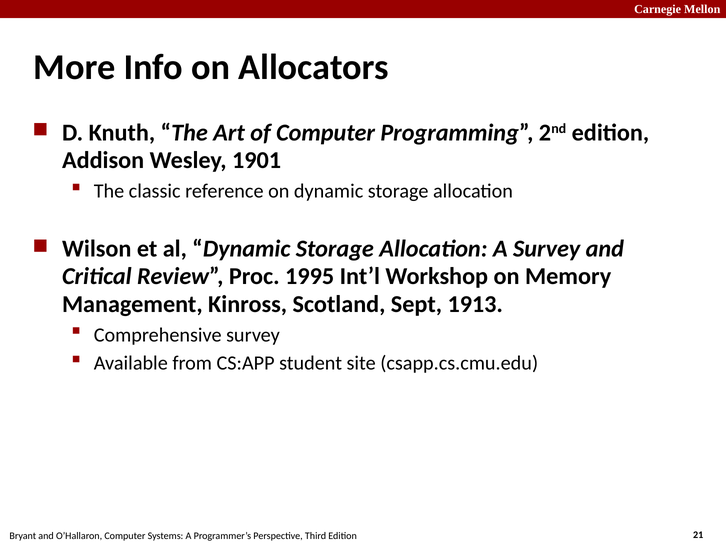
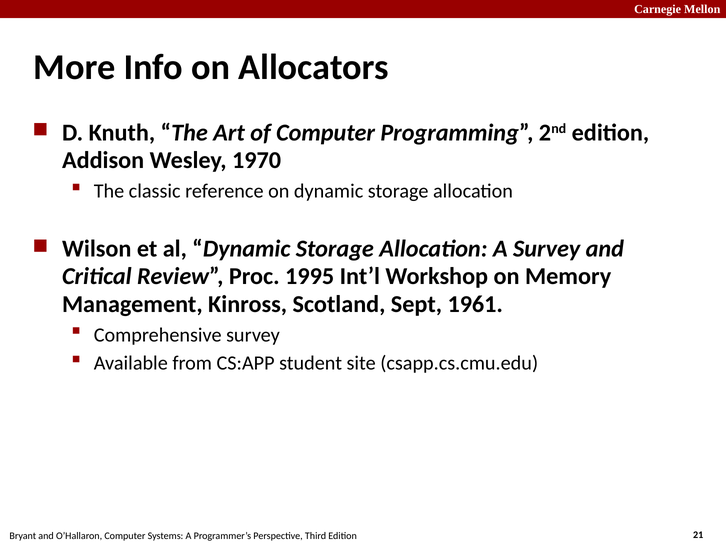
1901: 1901 -> 1970 (257, 160)
1913: 1913 -> 1961 (475, 304)
